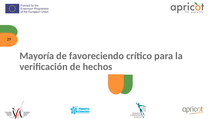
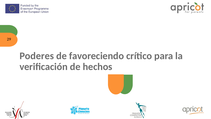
Mayoría: Mayoría -> Poderes (37, 56)
